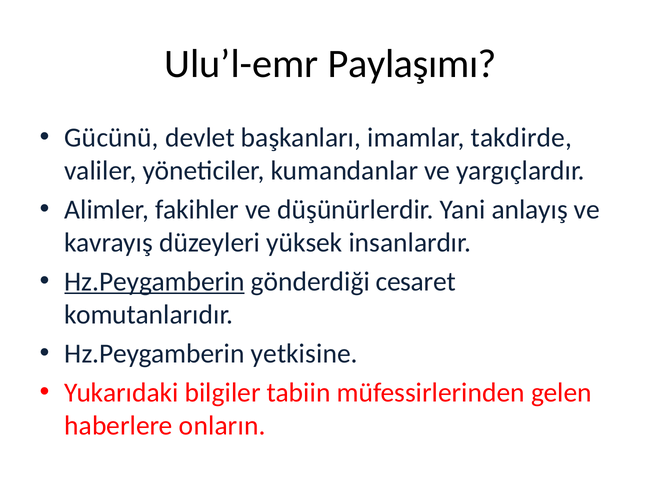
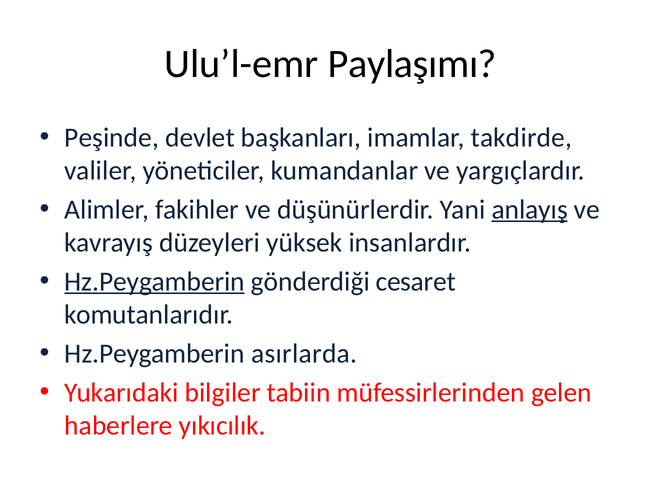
Gücünü: Gücünü -> Peşinde (112, 137)
anlayış underline: none -> present (530, 209)
yetkisine: yetkisine -> asırlarda (304, 353)
onların: onların -> yıkıcılık (222, 425)
